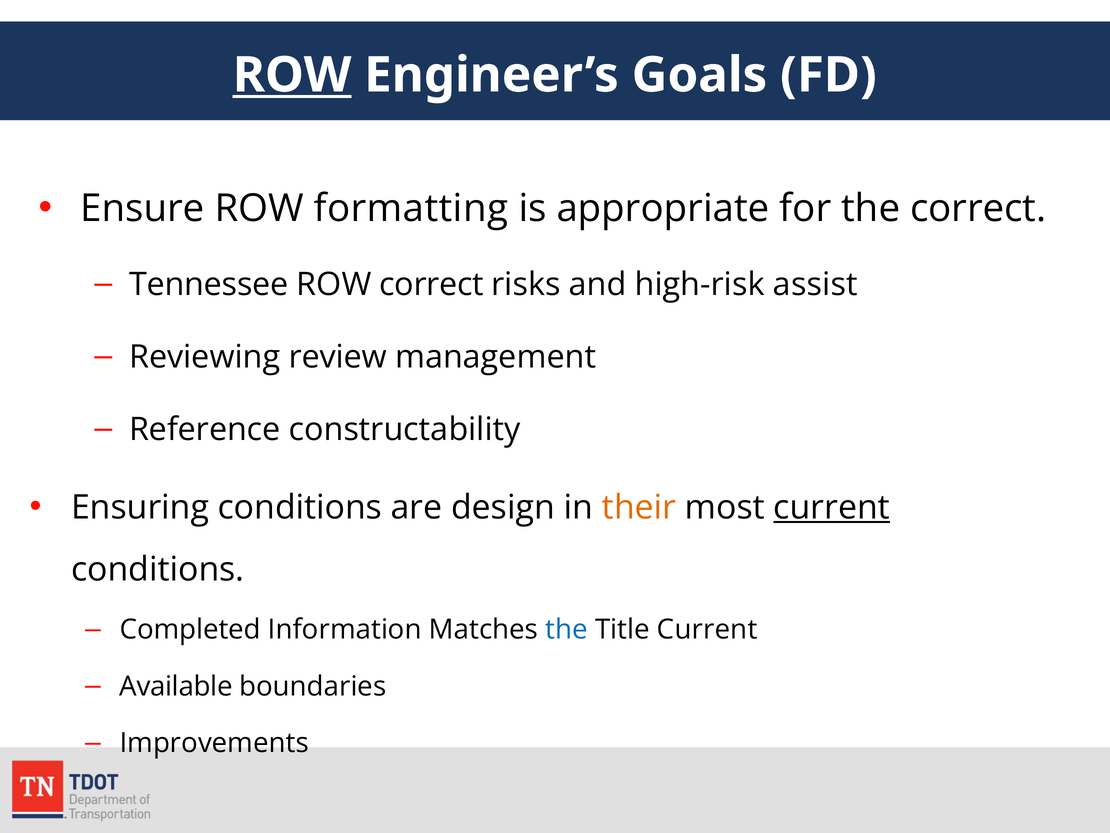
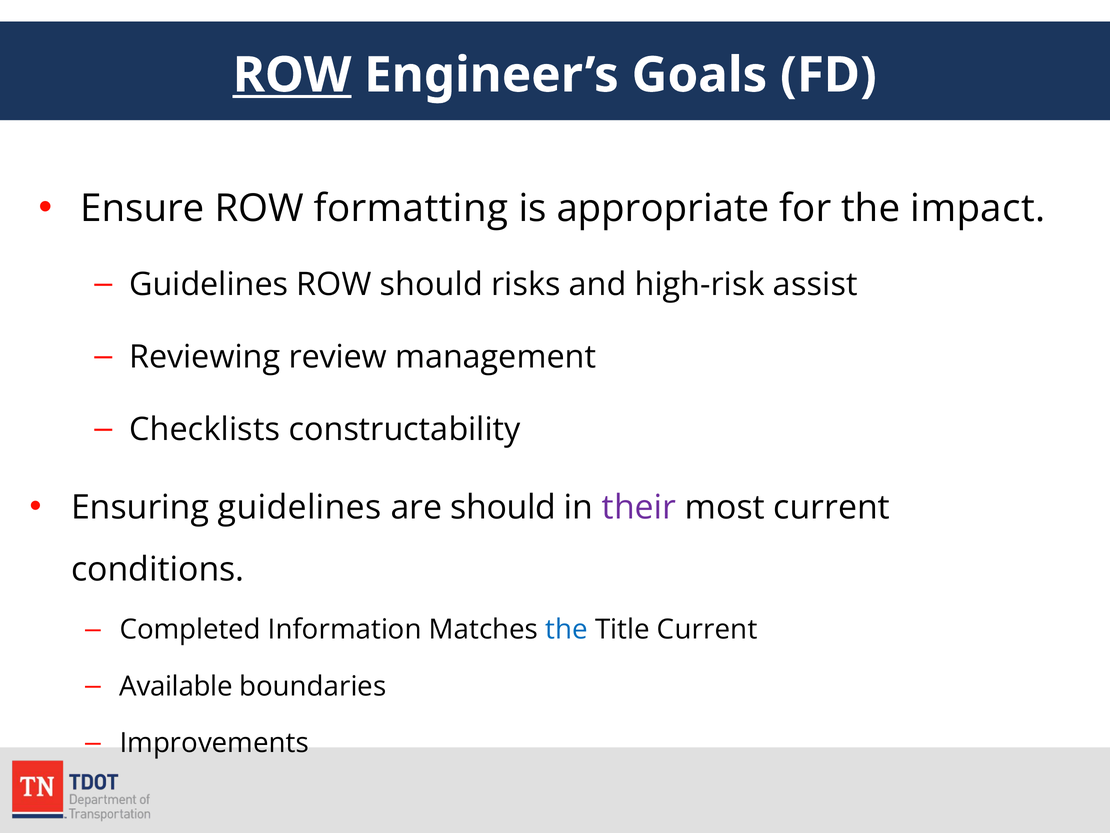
the correct: correct -> impact (978, 209)
Tennessee: Tennessee -> Guidelines (209, 284)
ROW correct: correct -> should (431, 284)
Reference: Reference -> Checklists (205, 429)
Ensuring conditions: conditions -> guidelines (300, 507)
are design: design -> should (503, 507)
their colour: orange -> purple (639, 507)
current underline: present -> none (832, 507)
